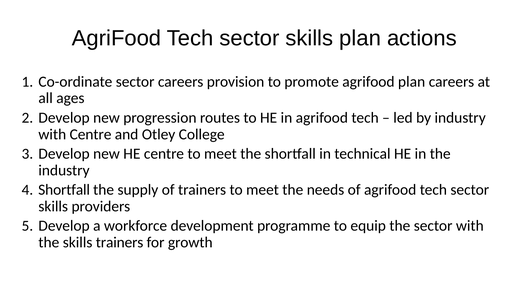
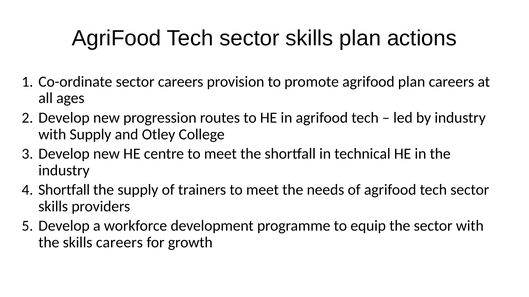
with Centre: Centre -> Supply (91, 135)
skills trainers: trainers -> careers (119, 243)
